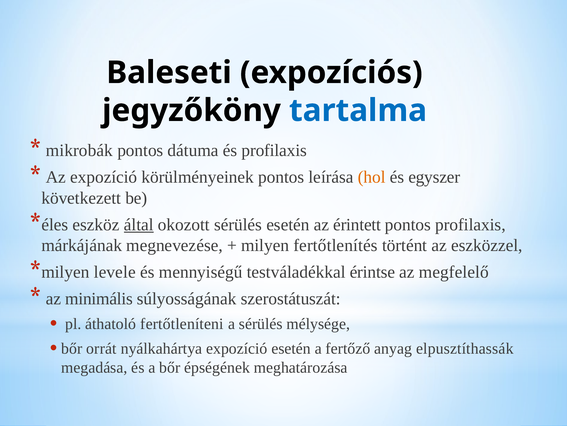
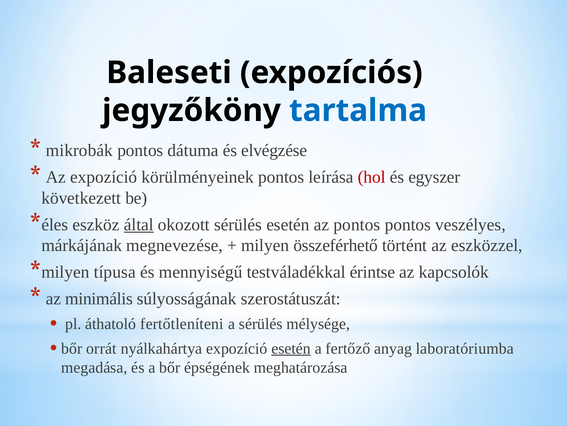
és profilaxis: profilaxis -> elvégzése (274, 150)
hol colour: orange -> red (372, 177)
az érintett: érintett -> pontos (357, 224)
pontos profilaxis: profilaxis -> veszélyes (470, 224)
fertőtlenítés: fertőtlenítés -> összeférhető (336, 245)
levele: levele -> típusa (115, 272)
megfelelő: megfelelő -> kapcsolók (454, 272)
esetén underline: none -> present (291, 348)
elpusztíthassák: elpusztíthassák -> laboratóriumba (465, 348)
